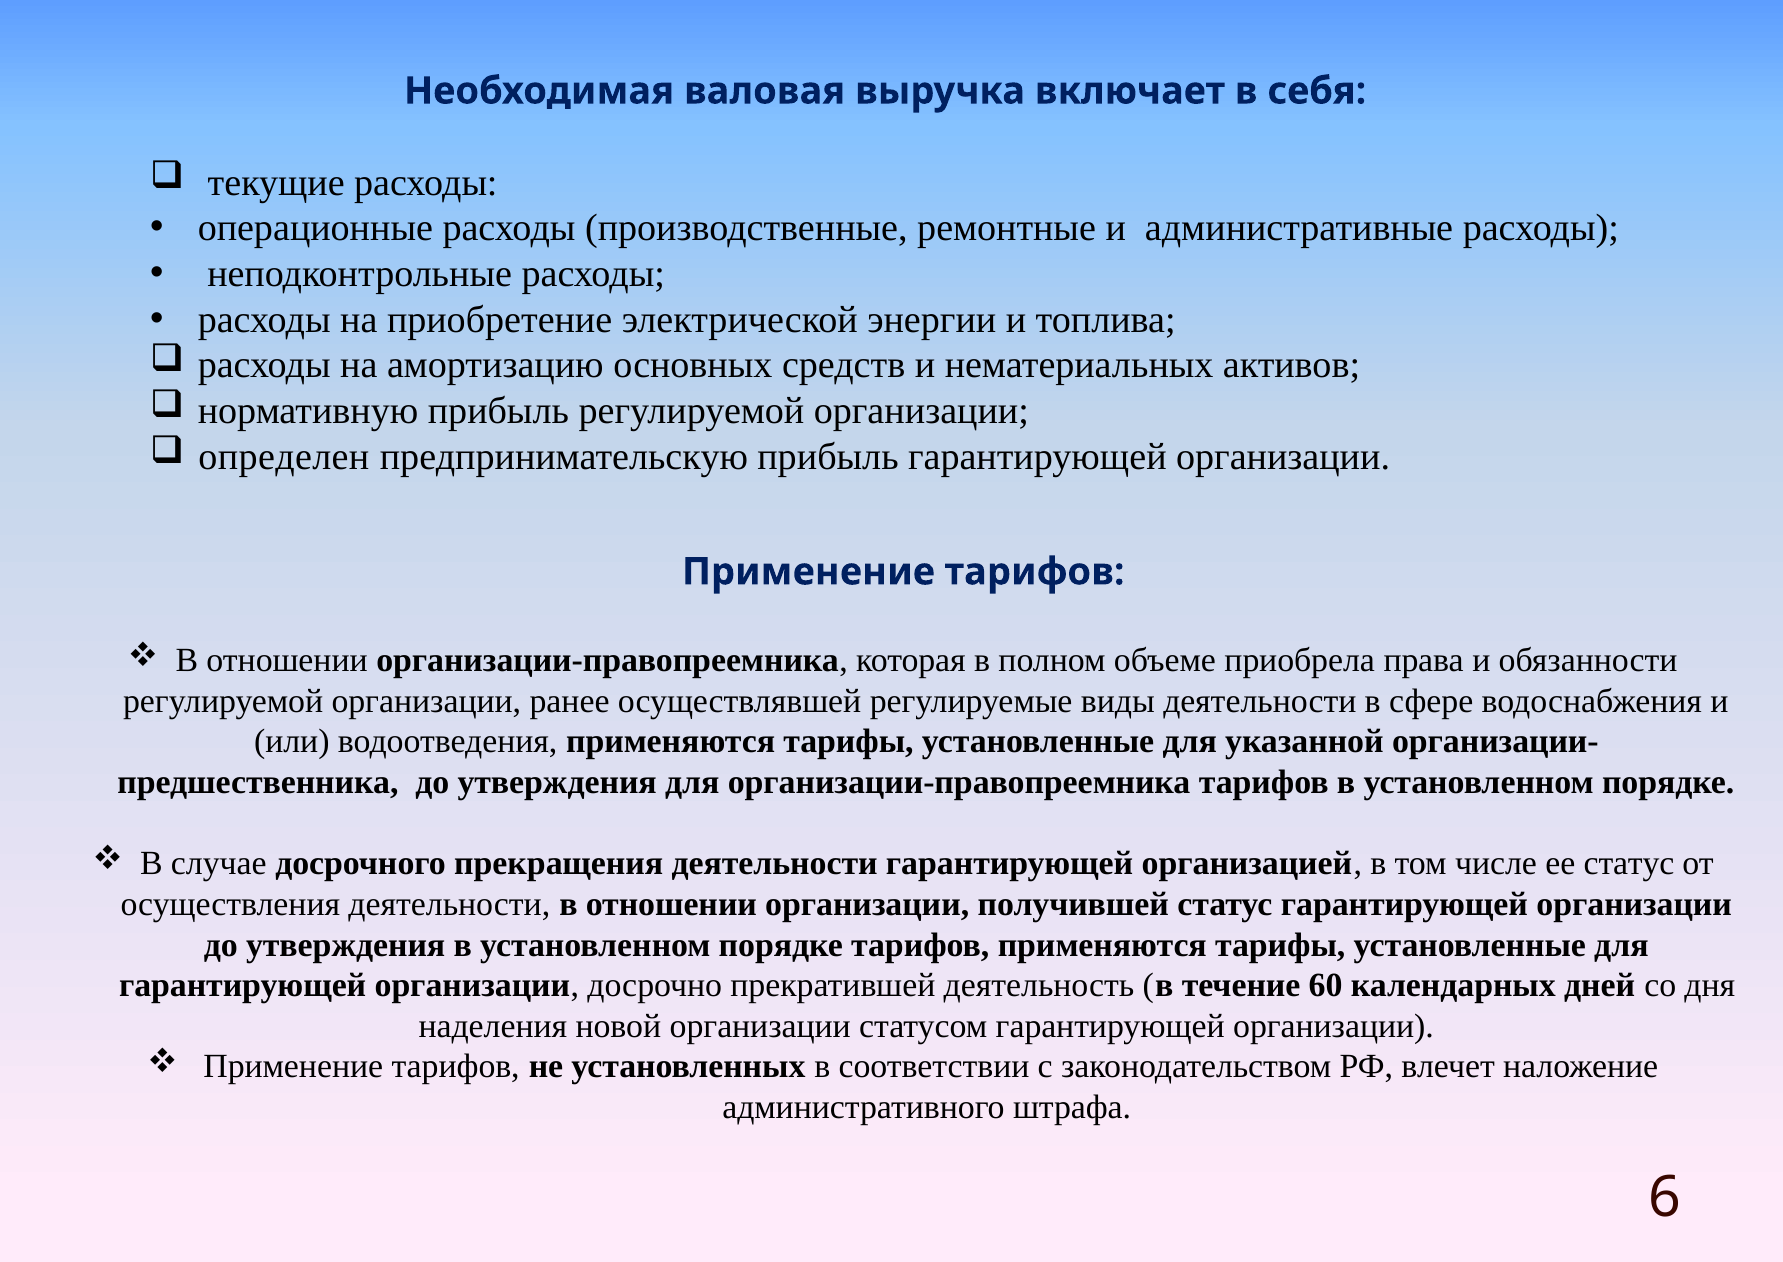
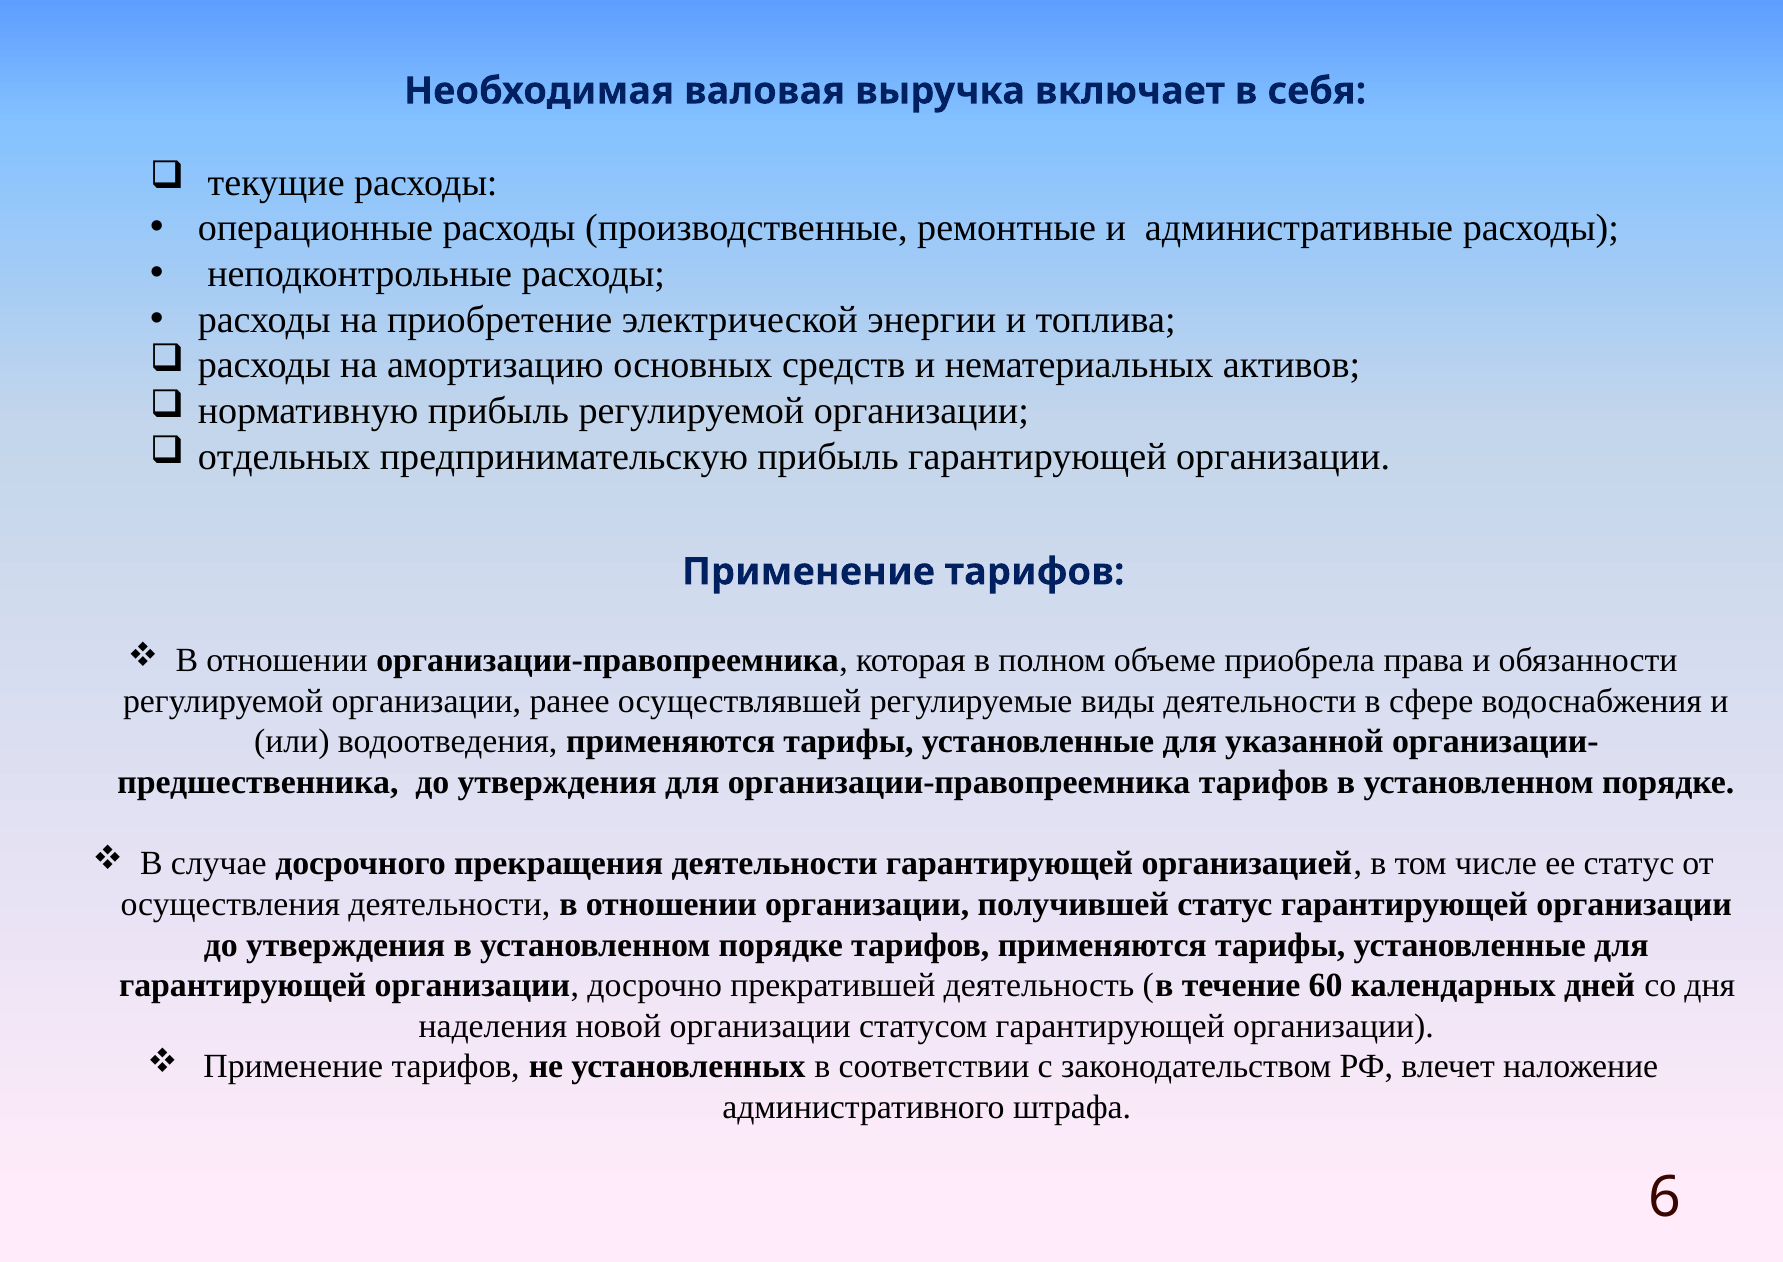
определен: определен -> отдельных (284, 457)
